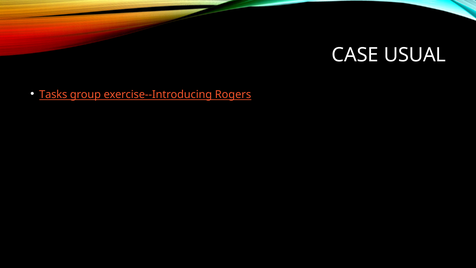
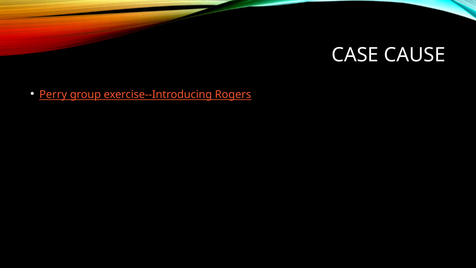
USUAL: USUAL -> CAUSE (415, 55)
Tasks: Tasks -> Perry (53, 95)
